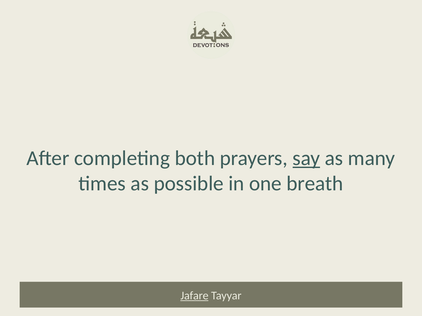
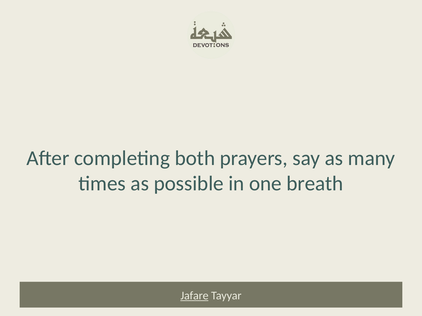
say underline: present -> none (306, 159)
